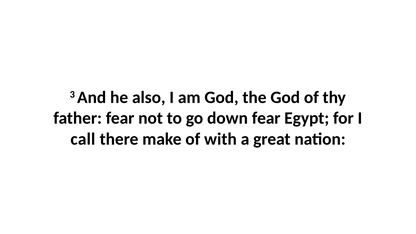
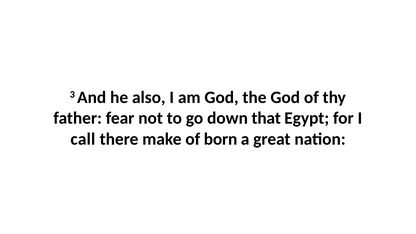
down fear: fear -> that (266, 118)
with: with -> born (221, 139)
